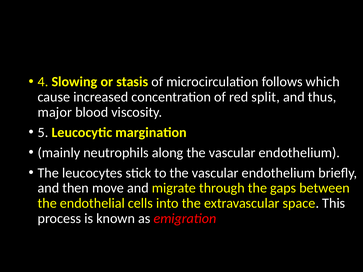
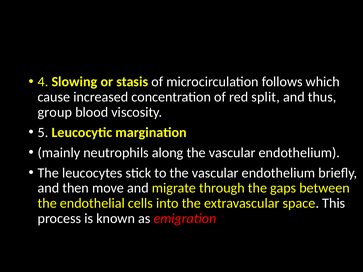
major: major -> group (55, 112)
